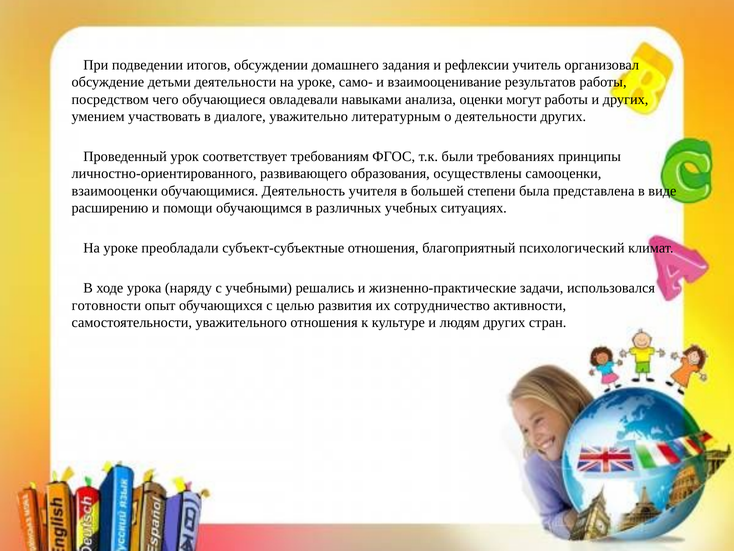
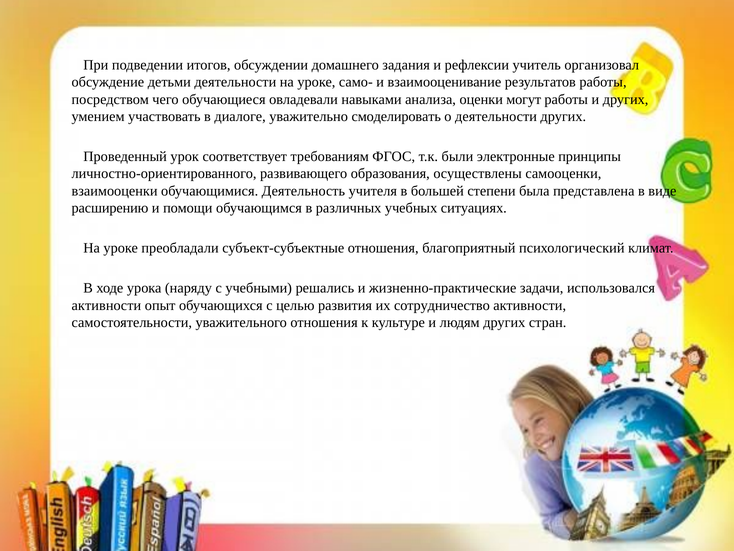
литературным: литературным -> смоделировать (396, 116)
требованиях: требованиях -> электронные (516, 156)
готовности: готовности -> активности (106, 305)
